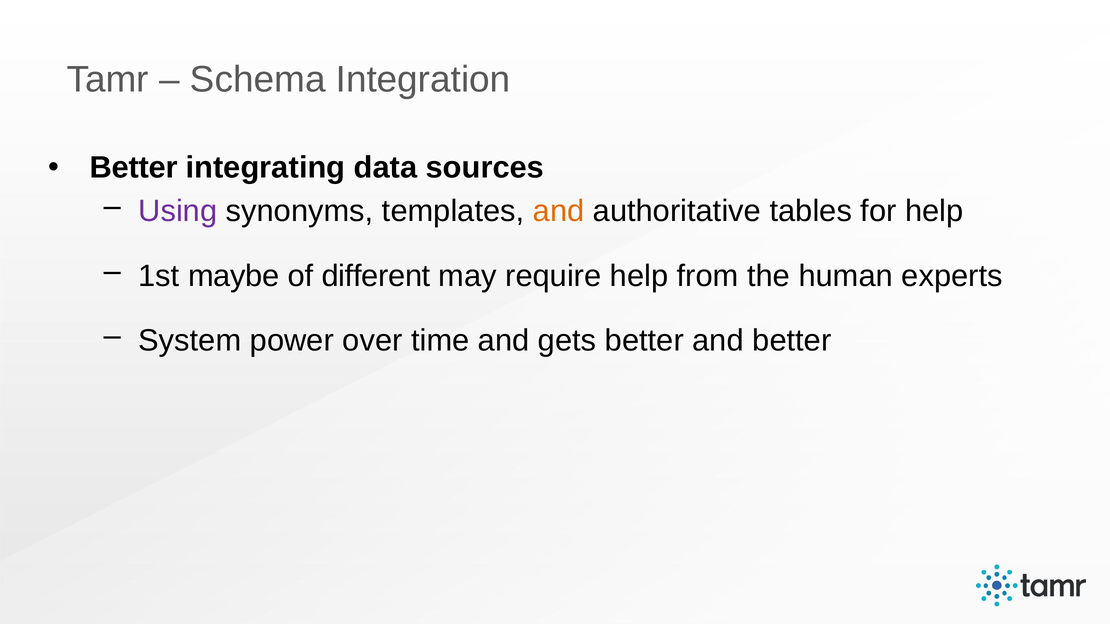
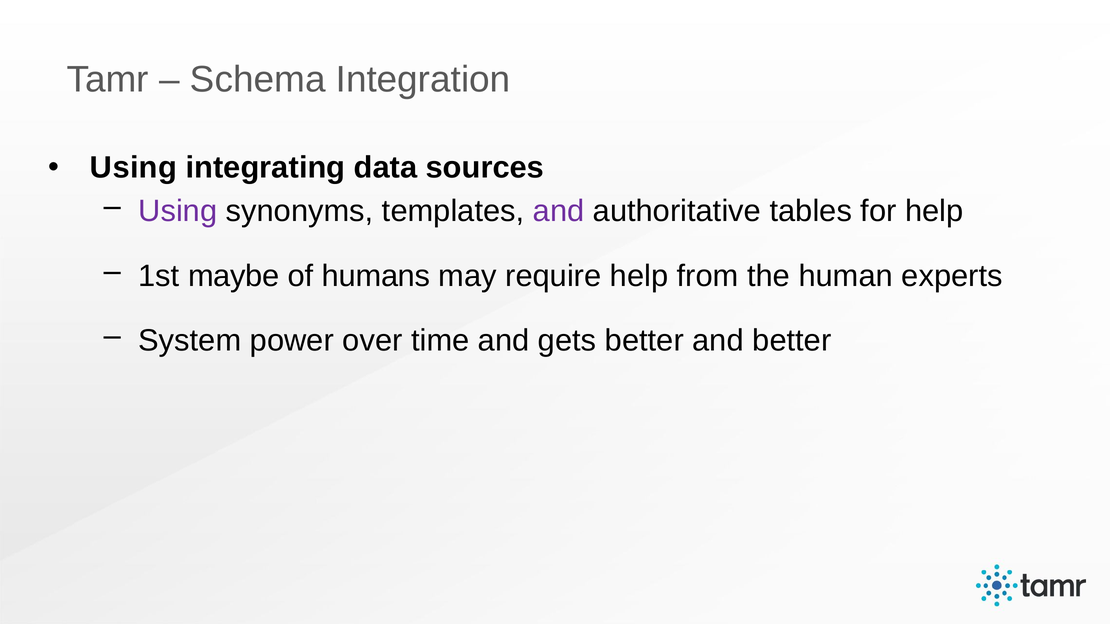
Better: Better -> Using (133, 168)
and colour: orange -> purple (559, 211)
different: different -> humans (376, 276)
